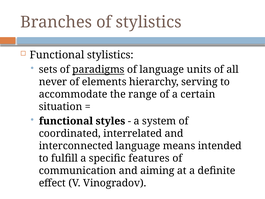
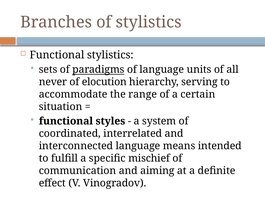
elements: elements -> elocution (104, 82)
features: features -> mischief (149, 158)
